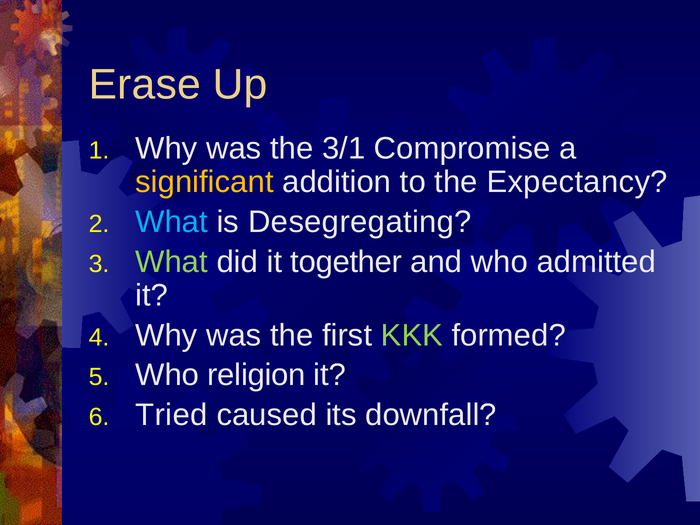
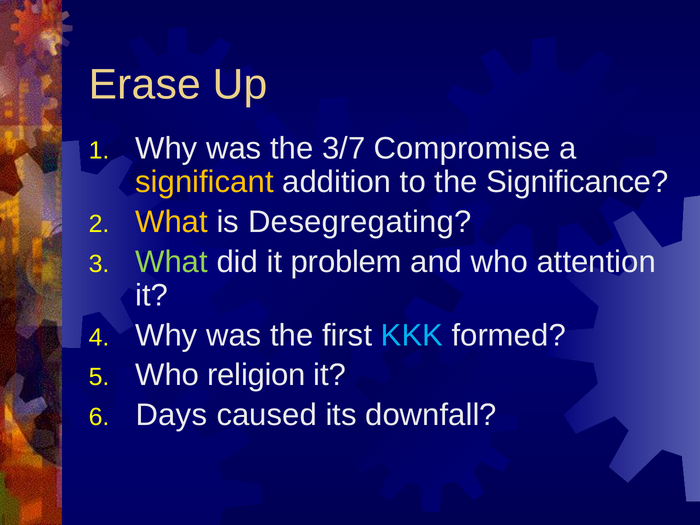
3/1: 3/1 -> 3/7 (344, 148)
Expectancy: Expectancy -> Significance (577, 182)
What colour: light blue -> yellow (172, 222)
together: together -> problem (346, 262)
admitted: admitted -> attention (596, 262)
KKK colour: light green -> light blue (412, 335)
Tried: Tried -> Days (171, 415)
